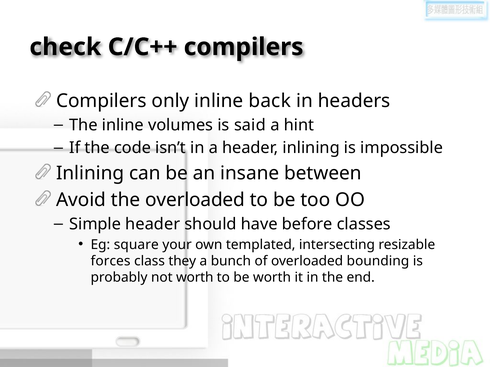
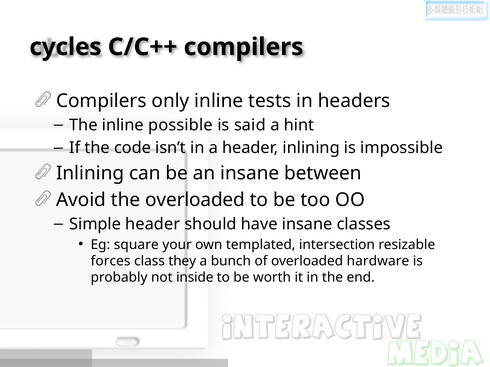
check: check -> cycles (66, 47)
back: back -> tests (270, 101)
volumes: volumes -> possible (181, 125)
have before: before -> insane (307, 224)
intersecting: intersecting -> intersection (337, 245)
bounding: bounding -> hardware (378, 261)
not worth: worth -> inside (195, 278)
